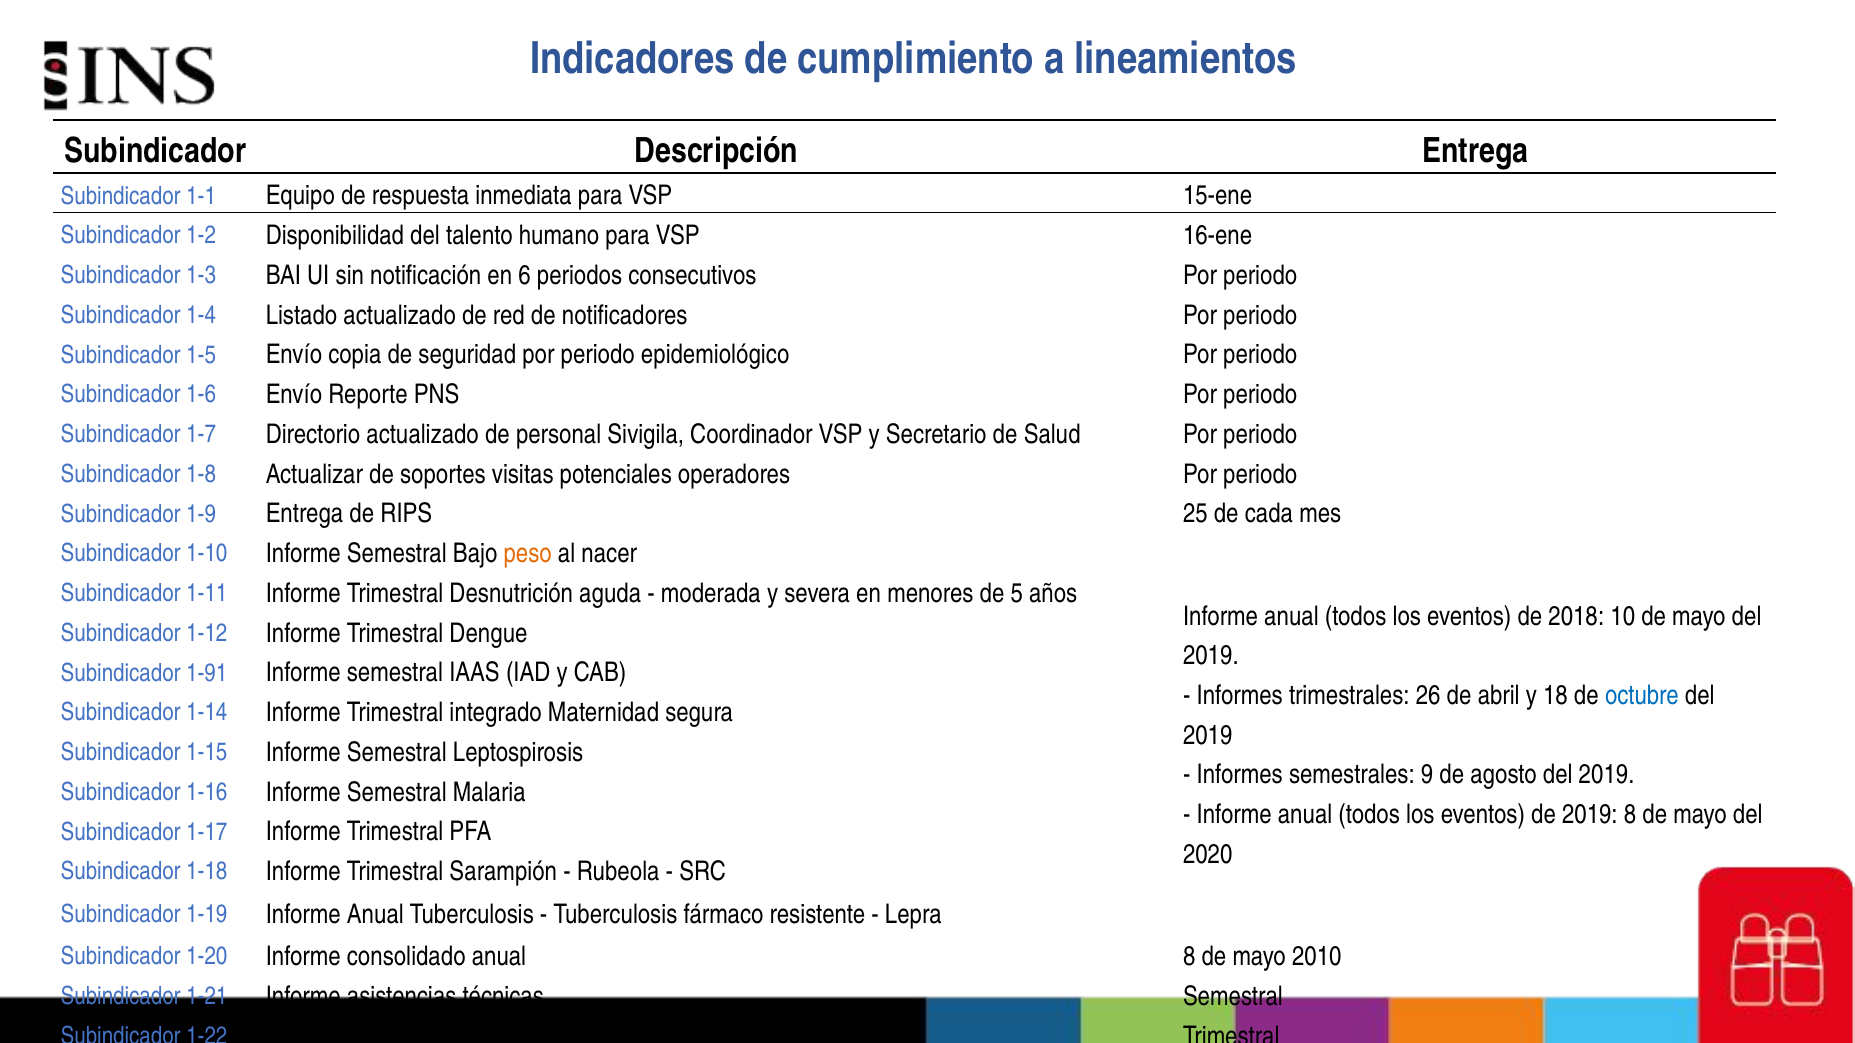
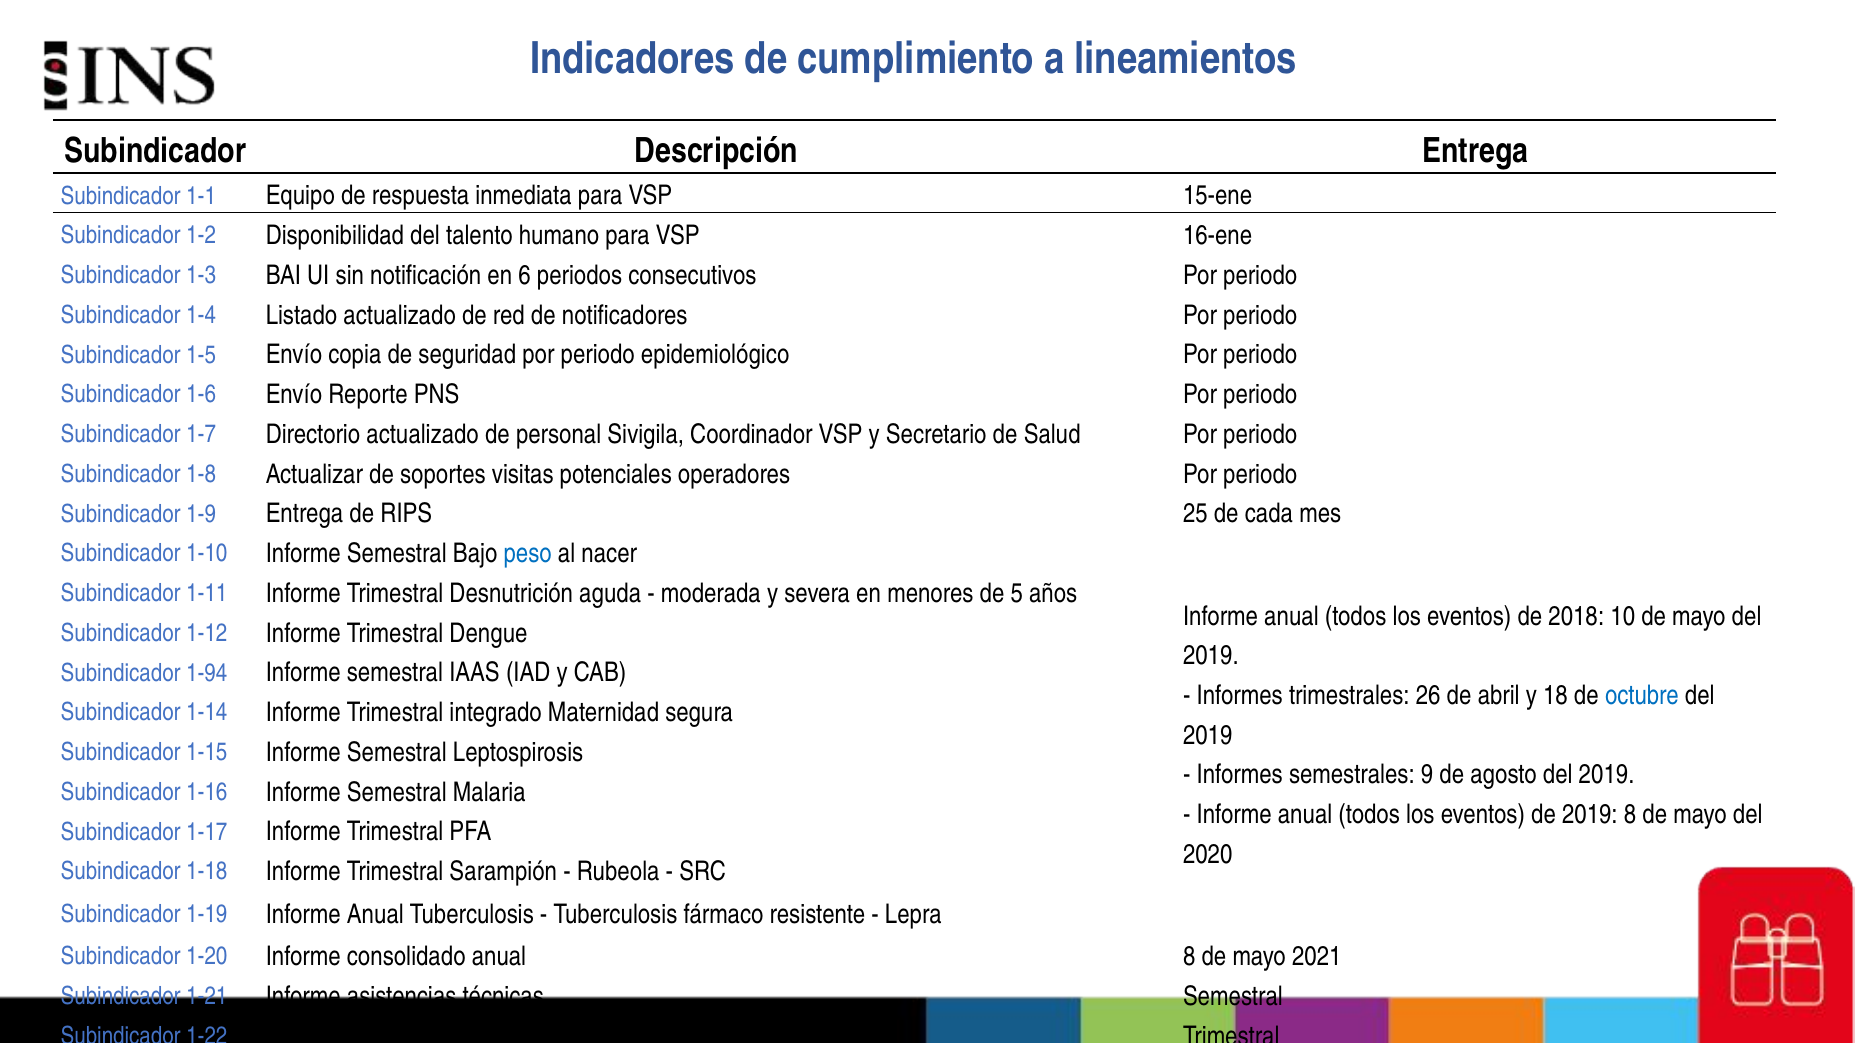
peso colour: orange -> blue (528, 554)
1-91: 1-91 -> 1-94 (207, 673)
2010: 2010 -> 2021 (1317, 957)
